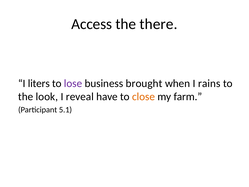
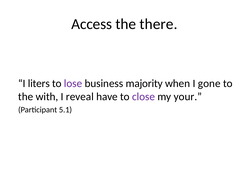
brought: brought -> majority (144, 83)
rains: rains -> gone (209, 83)
look: look -> with (47, 97)
close colour: orange -> purple (144, 97)
farm: farm -> your (188, 97)
